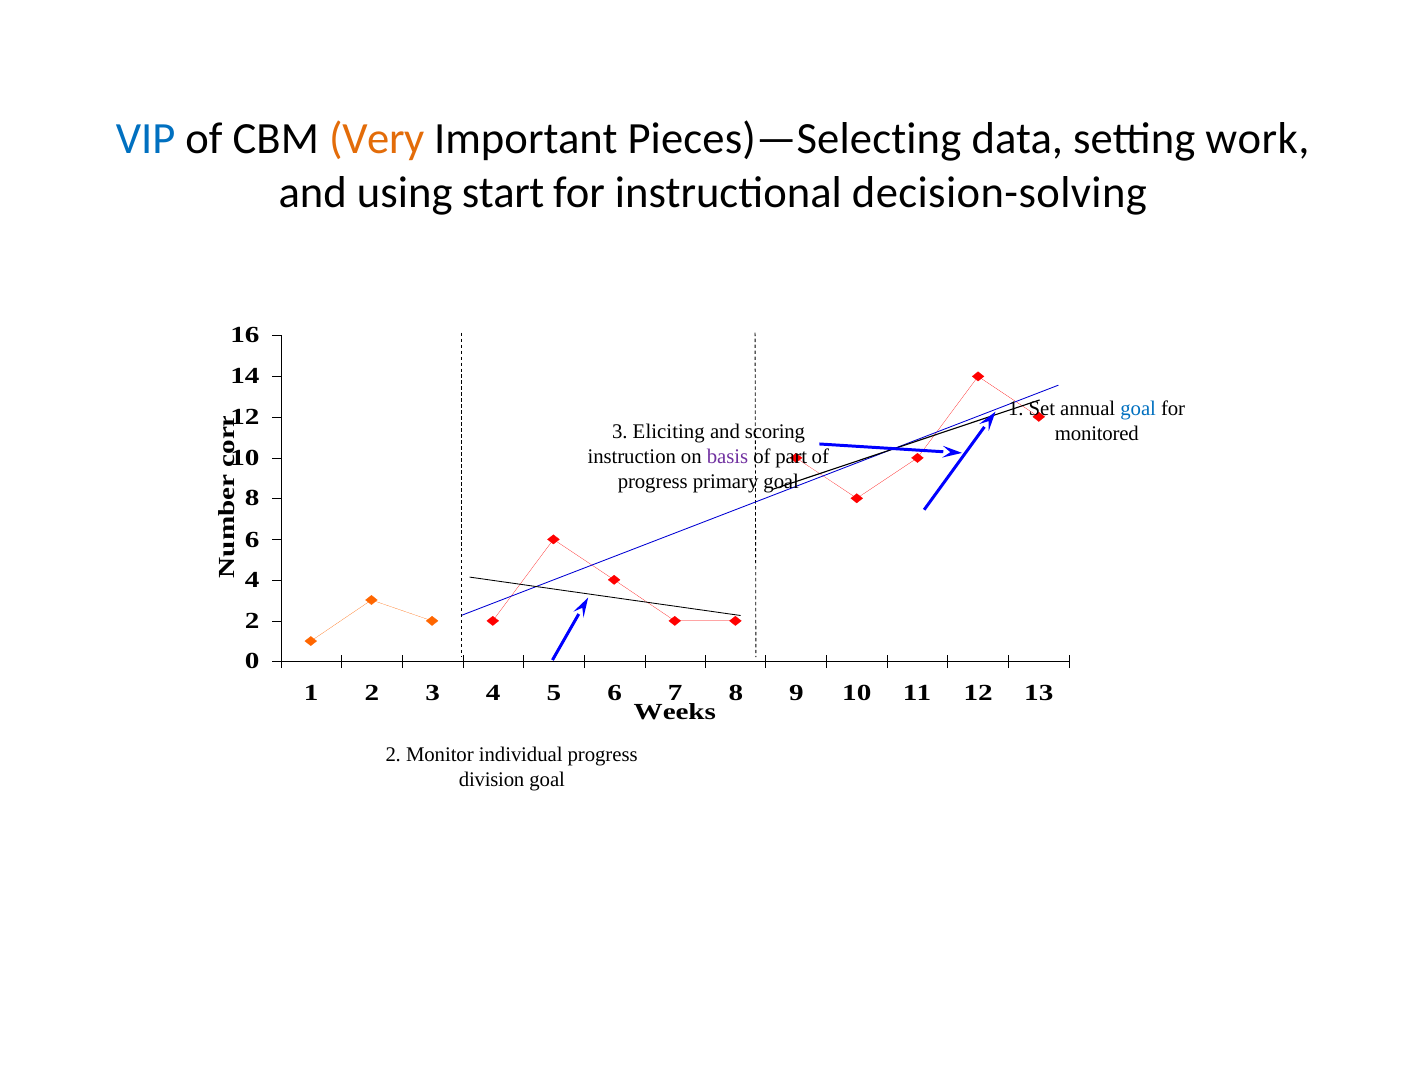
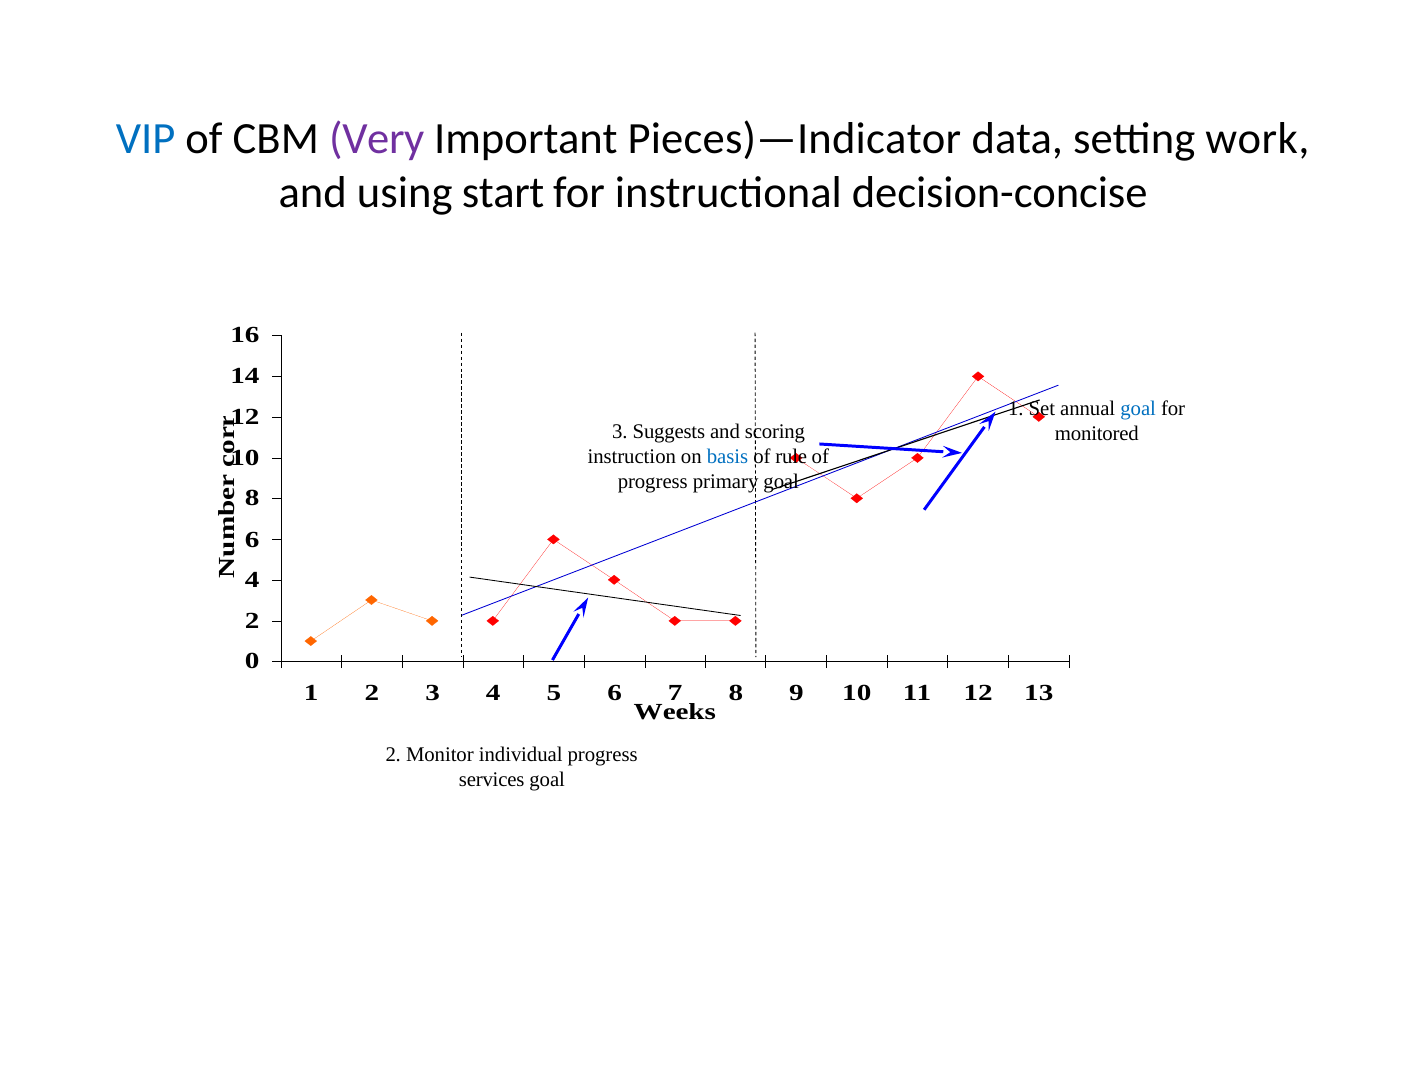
Very colour: orange -> purple (377, 139)
Pieces)—Selecting: Pieces)—Selecting -> Pieces)—Indicator (794, 139)
decision-solving: decision-solving -> decision-concise (1000, 192)
Eliciting: Eliciting -> Suggests (669, 432)
basis colour: purple -> blue (727, 457)
part: part -> rule (791, 457)
division: division -> services (492, 779)
